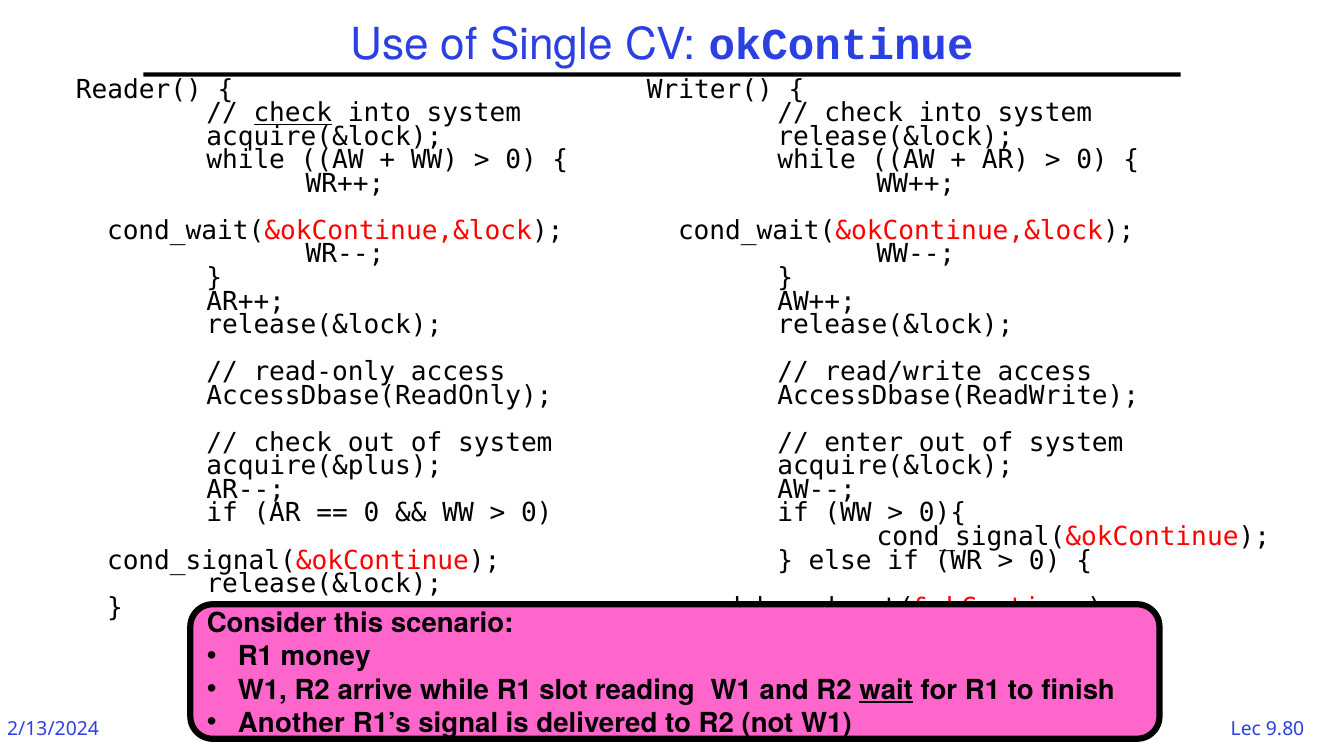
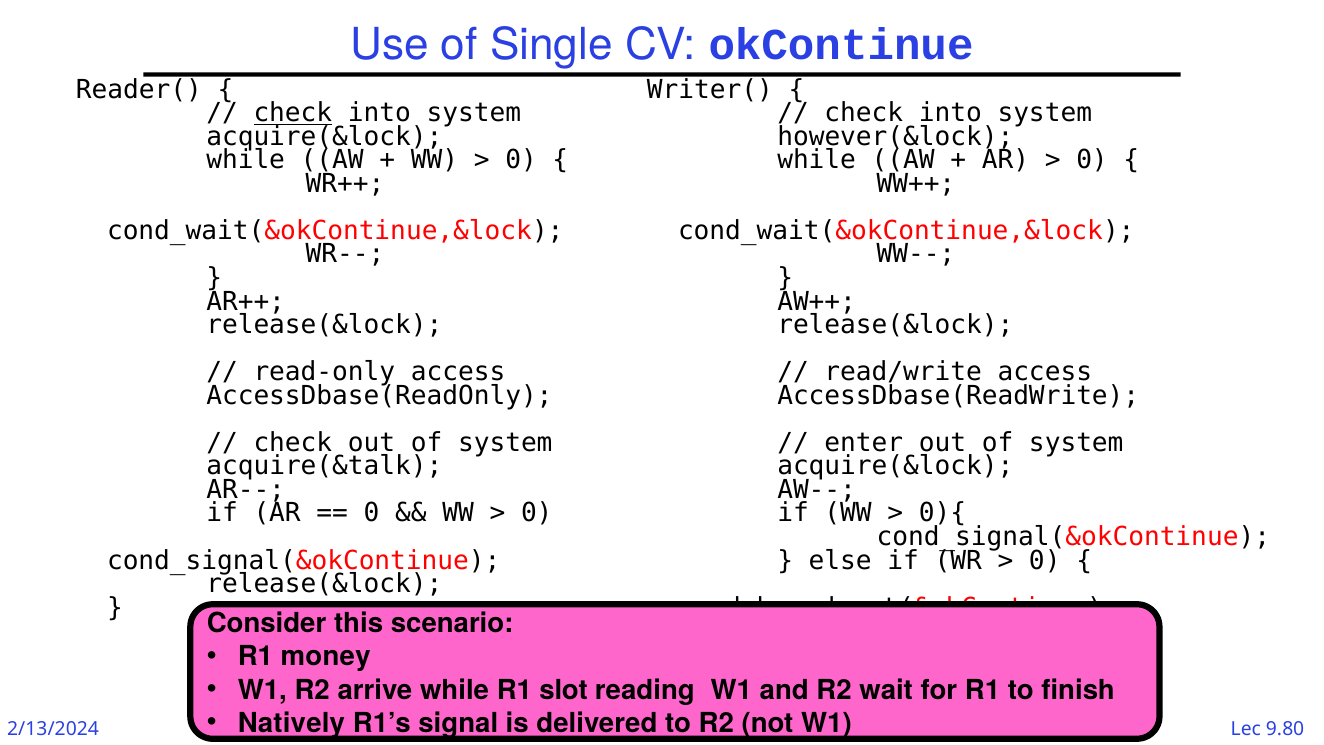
release(&lock: release(&lock -> however(&lock (895, 137)
acquire(&plus: acquire(&plus -> acquire(&talk (324, 466)
wait underline: present -> none (886, 690)
Another: Another -> Natively (291, 723)
